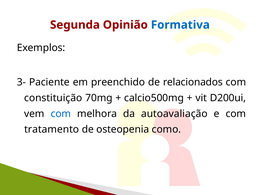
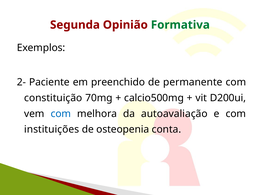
Formativa colour: blue -> green (180, 25)
3-: 3- -> 2- (21, 82)
relacionados: relacionados -> permanente (193, 82)
tratamento: tratamento -> instituições (52, 129)
como: como -> conta (166, 129)
